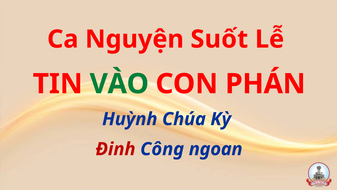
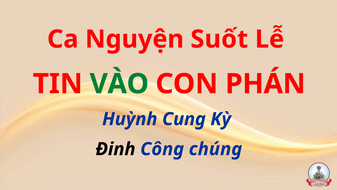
Chúa: Chúa -> Cung (184, 119)
Đinh colour: red -> black (116, 149)
ngoan: ngoan -> chúng (215, 149)
